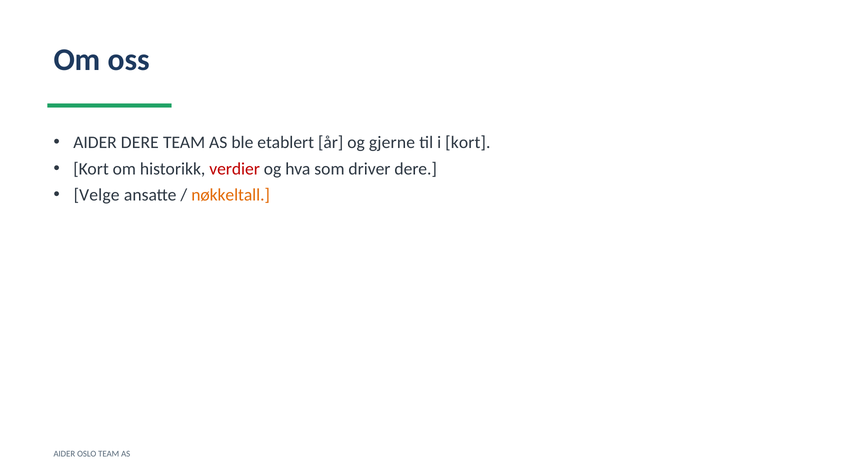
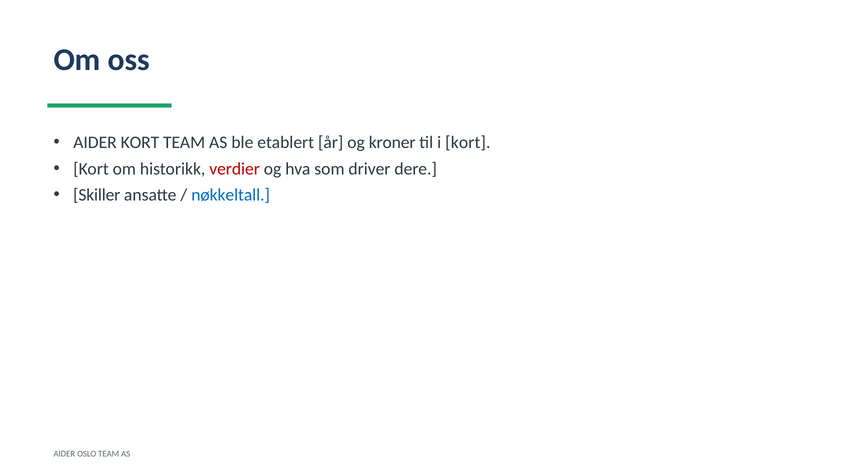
AIDER DERE: DERE -> KORT (140, 143)
gjerne: gjerne -> kroner (392, 143)
Velge: Velge -> Skiller (97, 195)
nøkkeltall colour: orange -> blue (231, 195)
